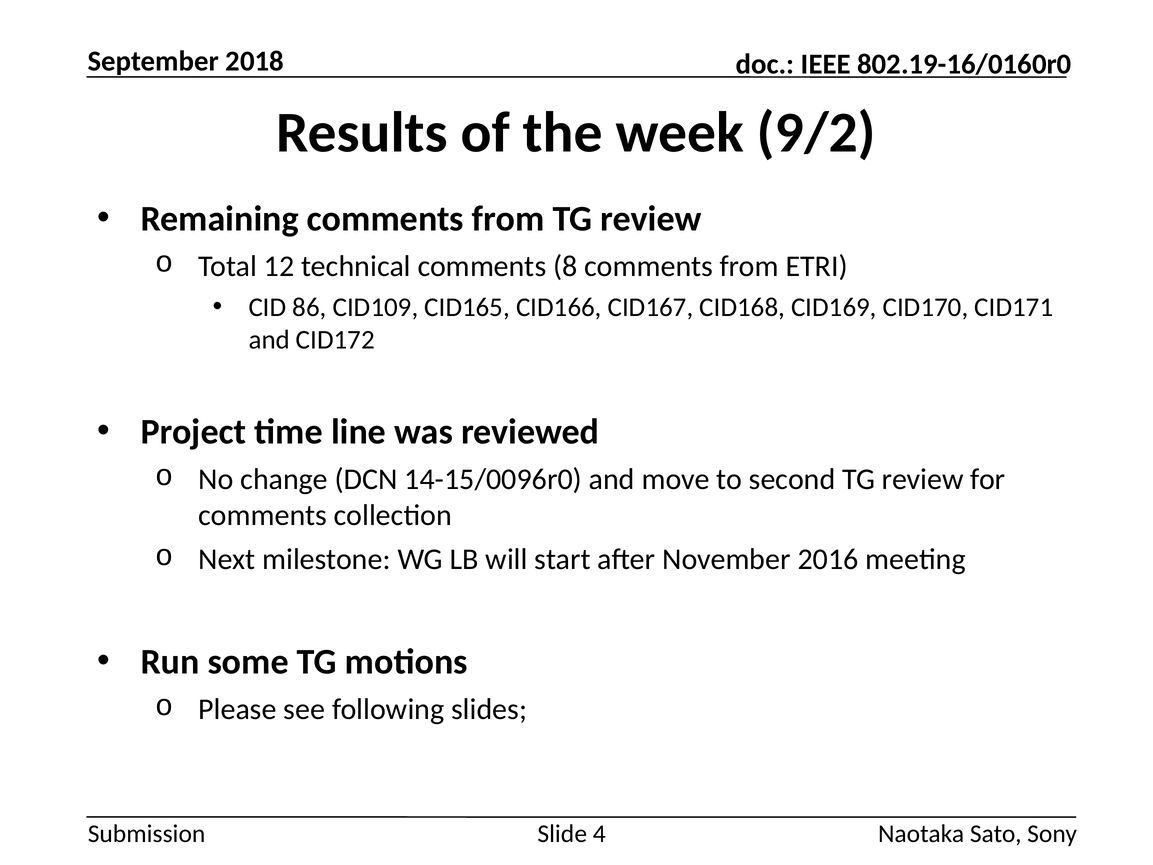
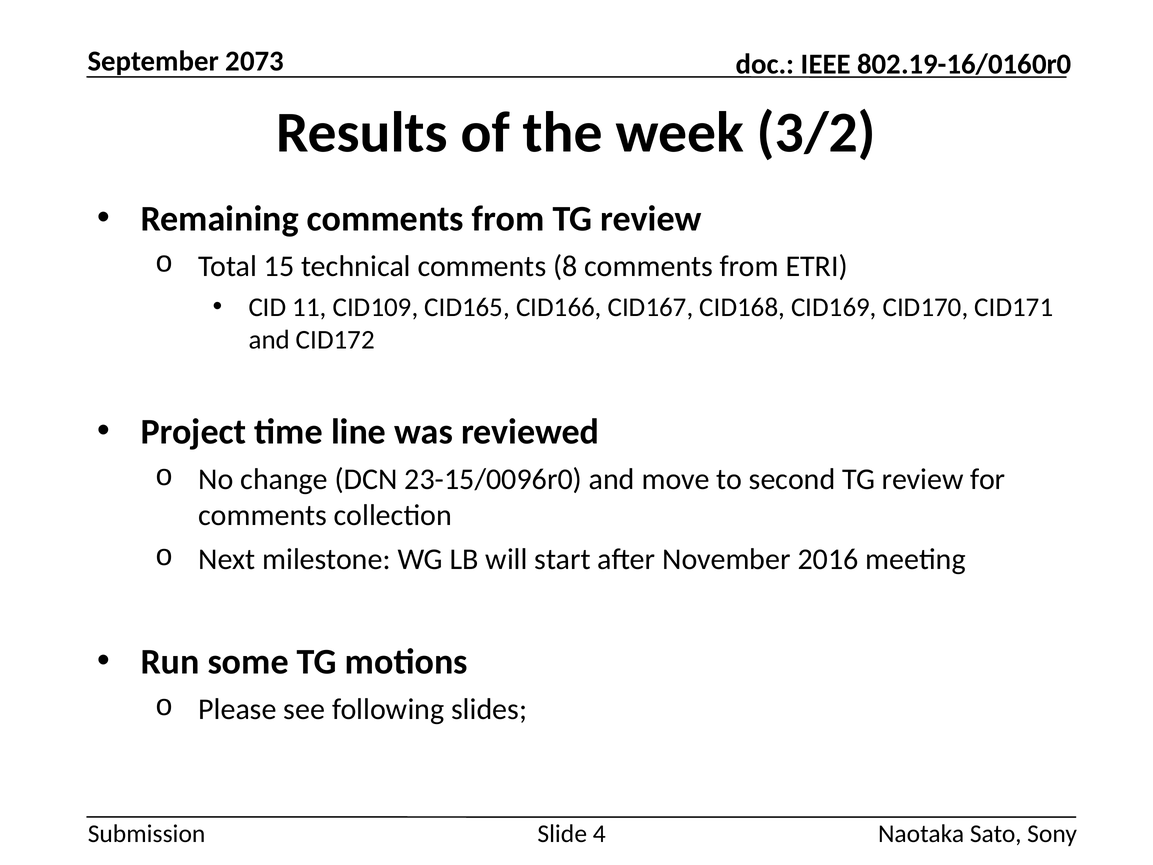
2018: 2018 -> 2073 (255, 61)
9/2: 9/2 -> 3/2 (816, 133)
12: 12 -> 15 (279, 266)
86: 86 -> 11 (310, 307)
14-15/0096r0: 14-15/0096r0 -> 23-15/0096r0 (493, 479)
